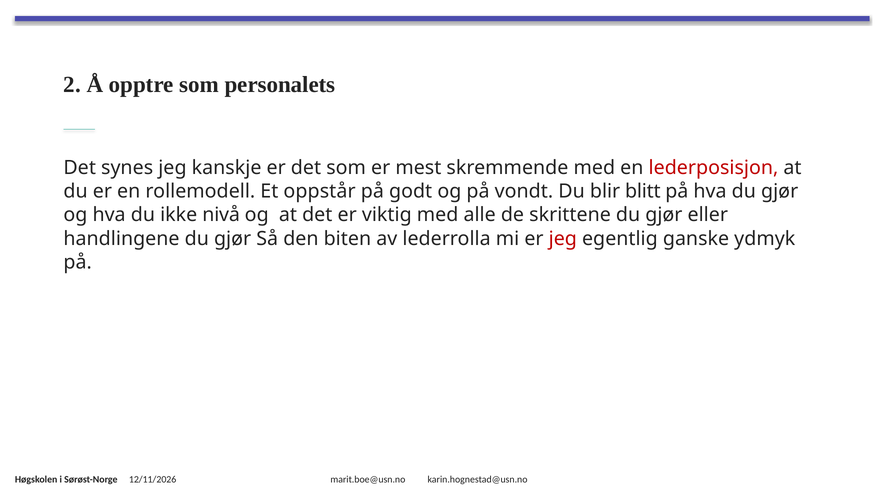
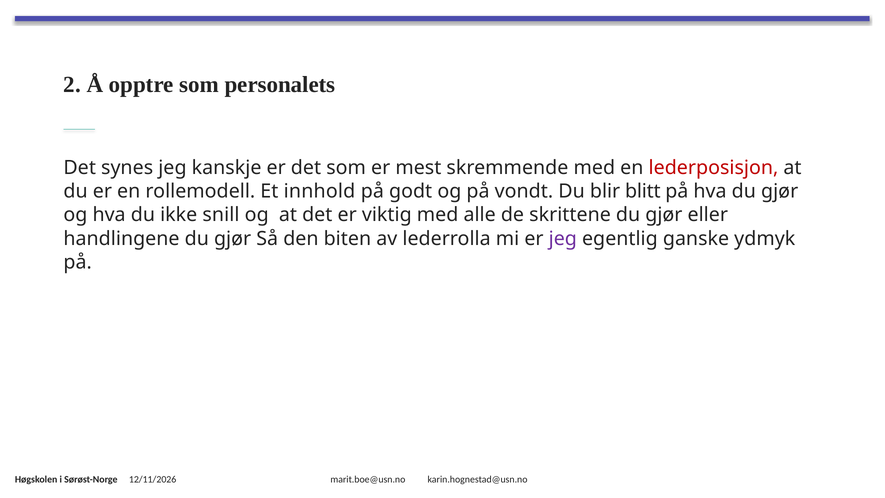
oppstår: oppstår -> innhold (319, 191)
nivå: nivå -> snill (221, 215)
jeg colour: red -> purple (563, 239)
